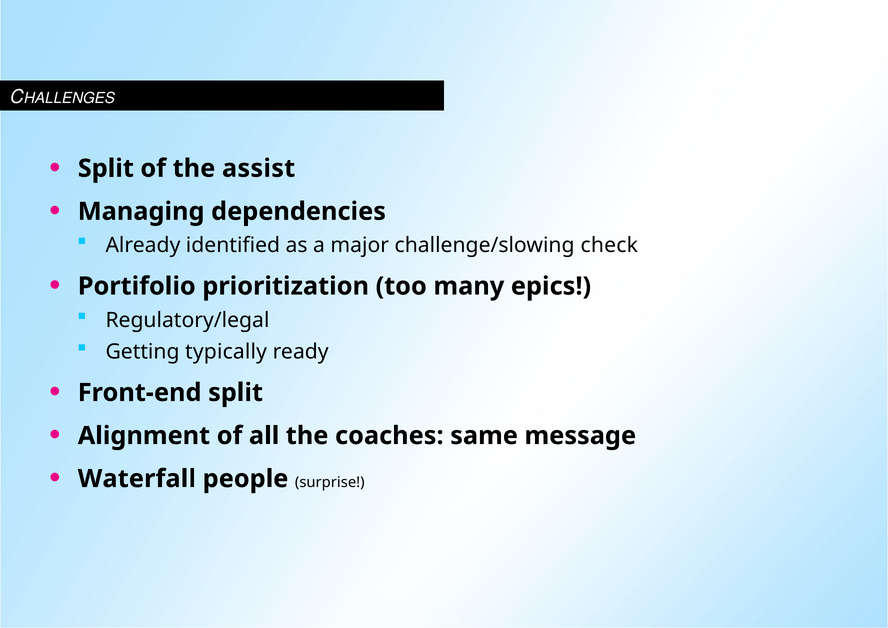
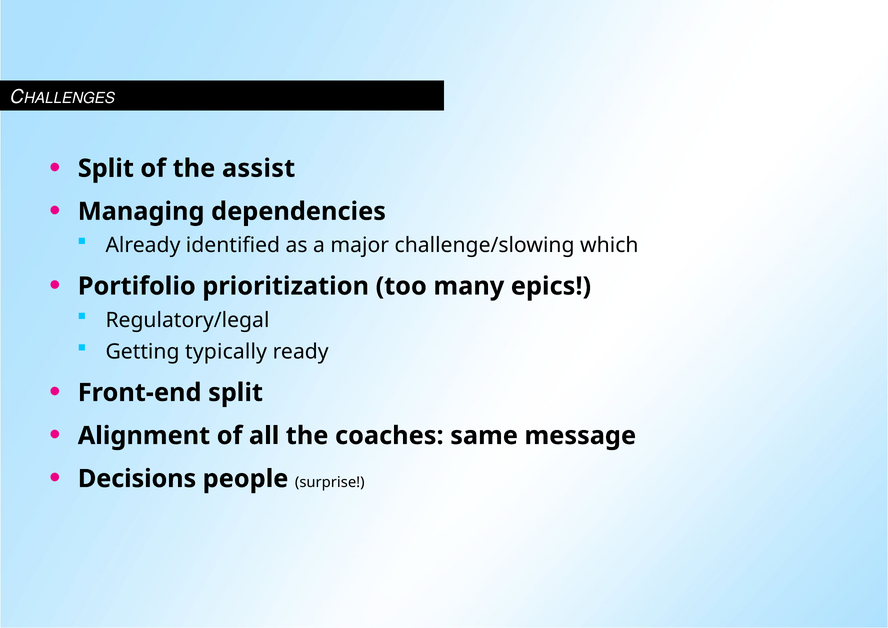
check: check -> which (609, 245)
Waterfall: Waterfall -> Decisions (137, 479)
